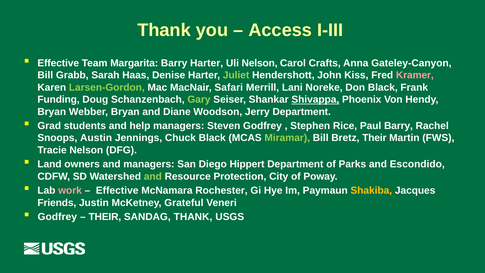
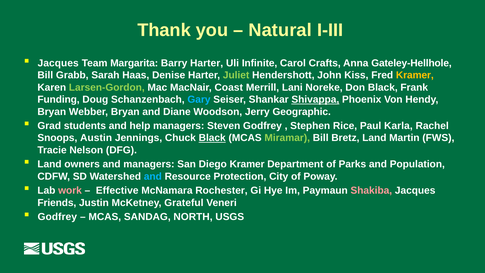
Access: Access -> Natural (280, 30)
Effective: Effective -> Jacques (58, 63)
Uli Nelson: Nelson -> Infinite (260, 63)
Gateley-Canyon: Gateley-Canyon -> Gateley-Hellhole (411, 63)
Kramer colour: pink -> yellow (415, 75)
Safari: Safari -> Coast (229, 87)
Gary colour: light green -> light blue (199, 99)
Jerry Department: Department -> Geographic (302, 112)
Paul Barry: Barry -> Karla (398, 126)
Black underline: none -> present (212, 138)
Bretz Their: Their -> Land (374, 138)
Diego Hippert: Hippert -> Kramer (247, 164)
Escondido: Escondido -> Population (417, 164)
and colour: light green -> light blue (153, 176)
Shakiba colour: yellow -> pink (371, 190)
THEIR: THEIR -> MCAS (105, 217)
SANDAG THANK: THANK -> NORTH (193, 217)
